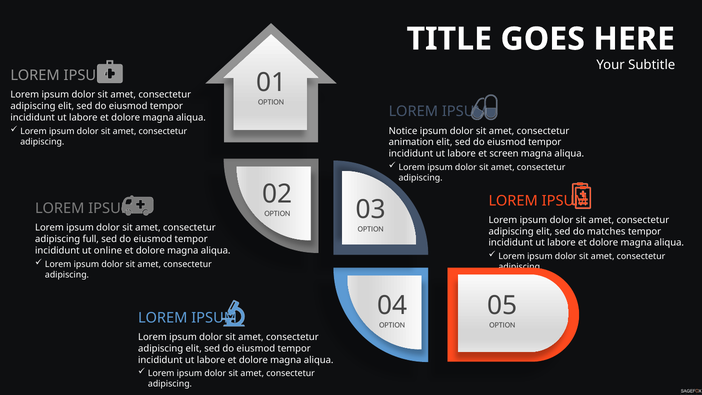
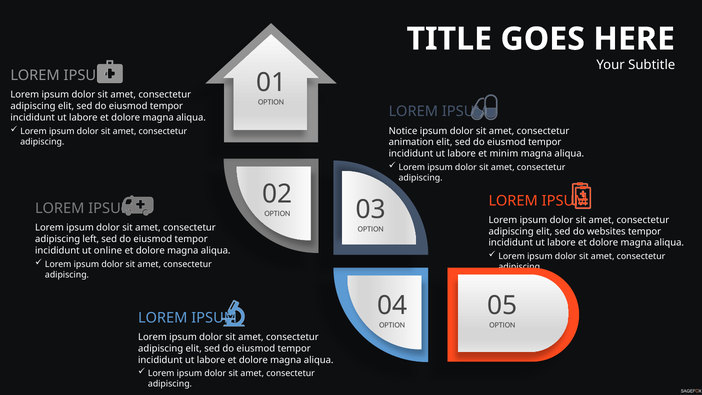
screen: screen -> minim (504, 154)
matches: matches -> websites (606, 231)
full: full -> left (91, 239)
